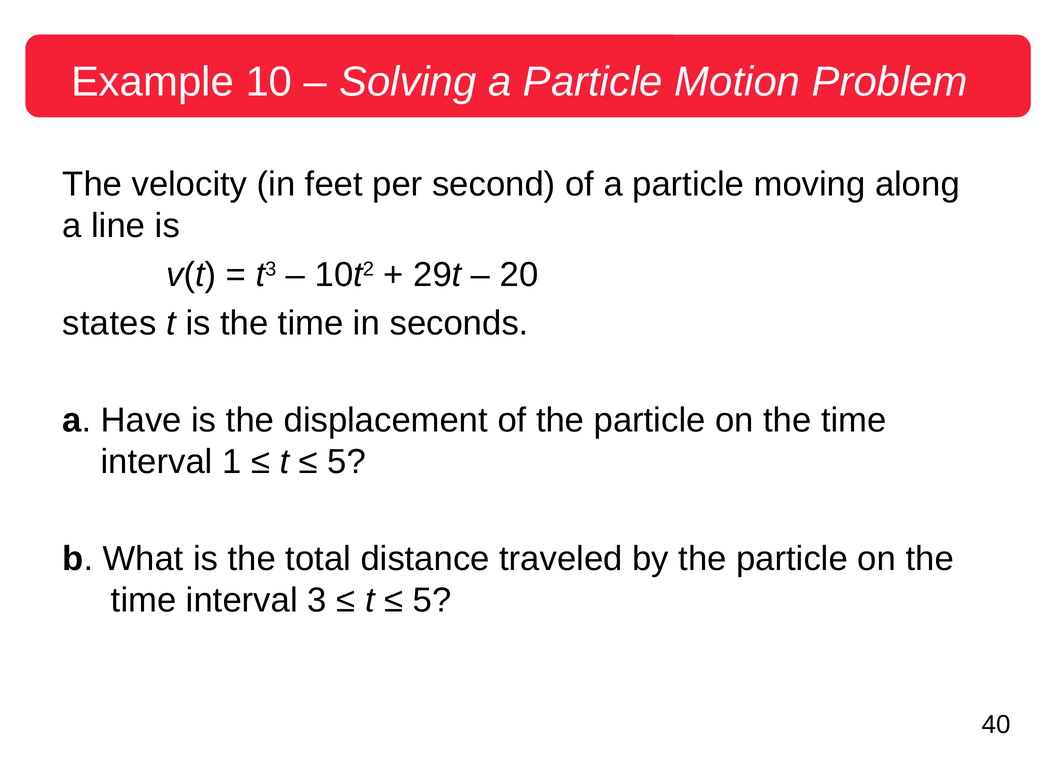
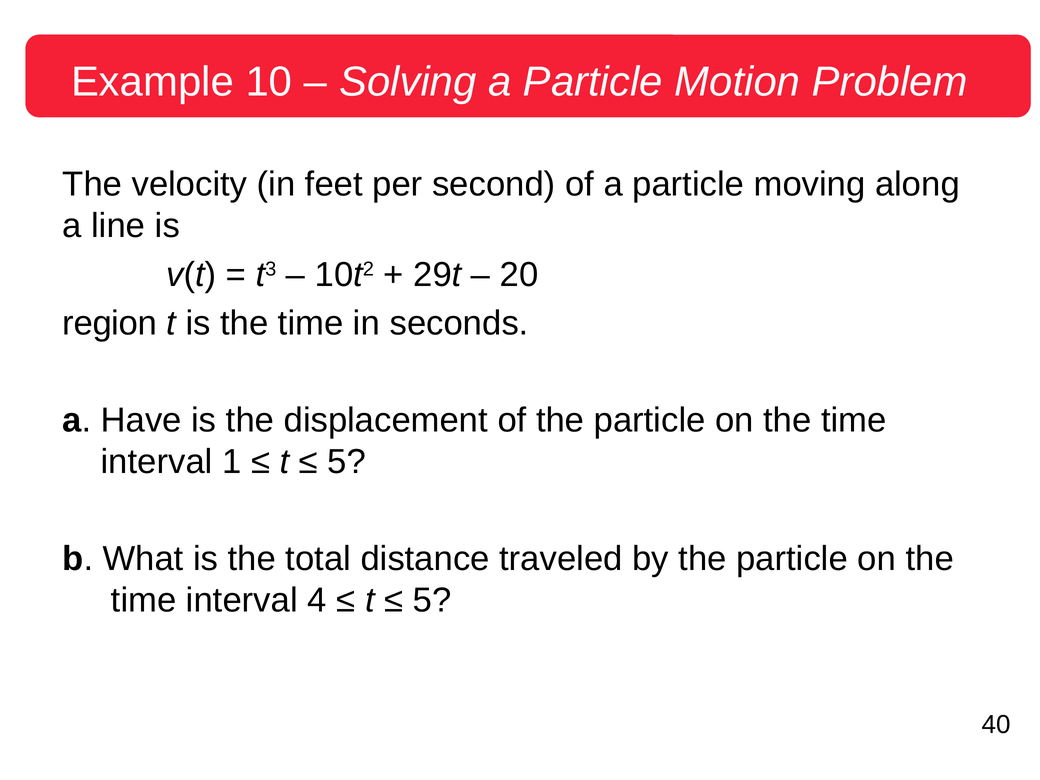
states: states -> region (110, 323)
3: 3 -> 4 (317, 600)
